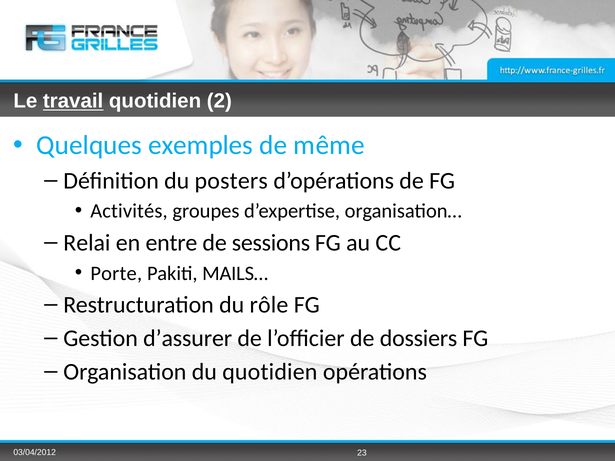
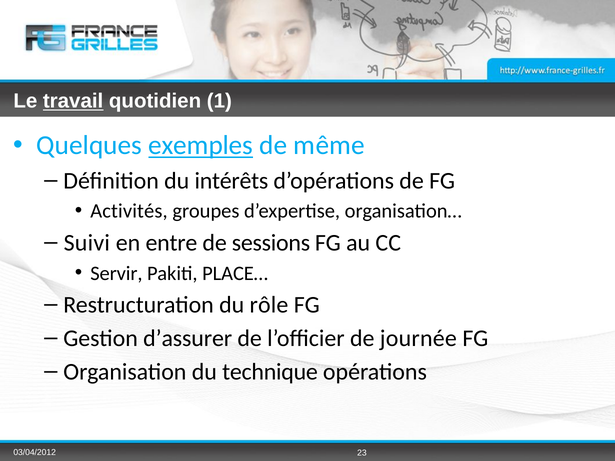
2: 2 -> 1 (219, 101)
exemples underline: none -> present (201, 146)
posters: posters -> intérêts (231, 181)
Relai: Relai -> Suivi (87, 243)
Porte: Porte -> Servir (116, 273)
MAILS…: MAILS… -> PLACE… (235, 273)
dossiers: dossiers -> journée (418, 338)
du quotidien: quotidien -> technique (270, 372)
